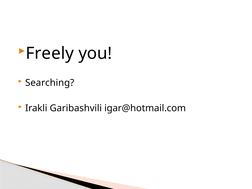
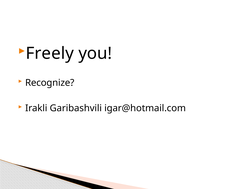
Searching: Searching -> Recognize (50, 83)
